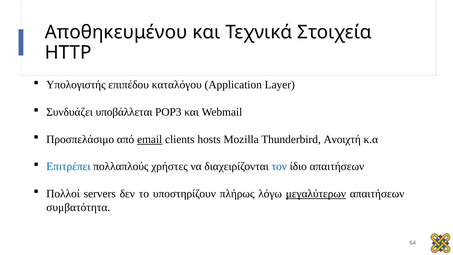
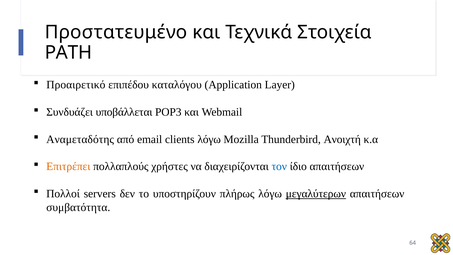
Αποθηκευμένου: Αποθηκευμένου -> Προστατευμένο (116, 32)
HTTP: HTTP -> PATH (68, 53)
Υπολογιστής: Υπολογιστής -> Προαιρετικό (76, 85)
Προσπελάσιμο: Προσπελάσιμο -> Αναμεταδότης (80, 139)
email underline: present -> none (150, 139)
clients hosts: hosts -> λόγω (209, 139)
Επιτρέπει colour: blue -> orange (68, 166)
